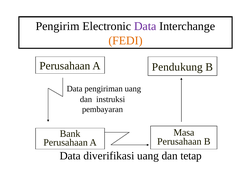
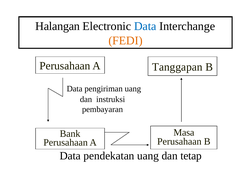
Pengirim: Pengirim -> Halangan (58, 26)
Data colour: purple -> blue (145, 26)
Pendukung: Pendukung -> Tanggapan (177, 67)
diverifikasi: diverifikasi -> pendekatan (109, 155)
